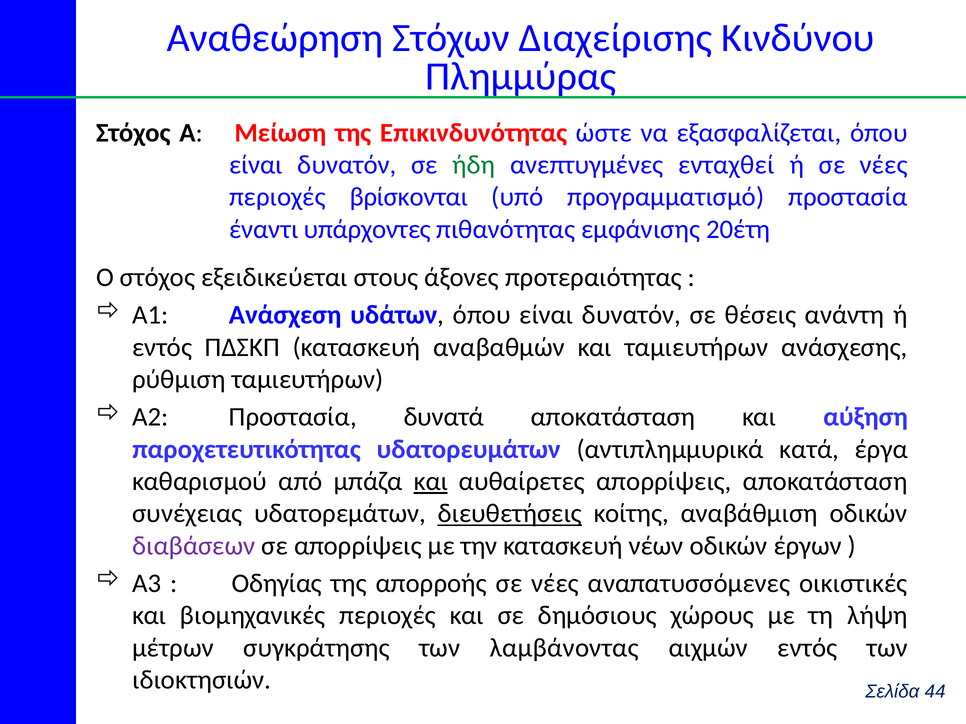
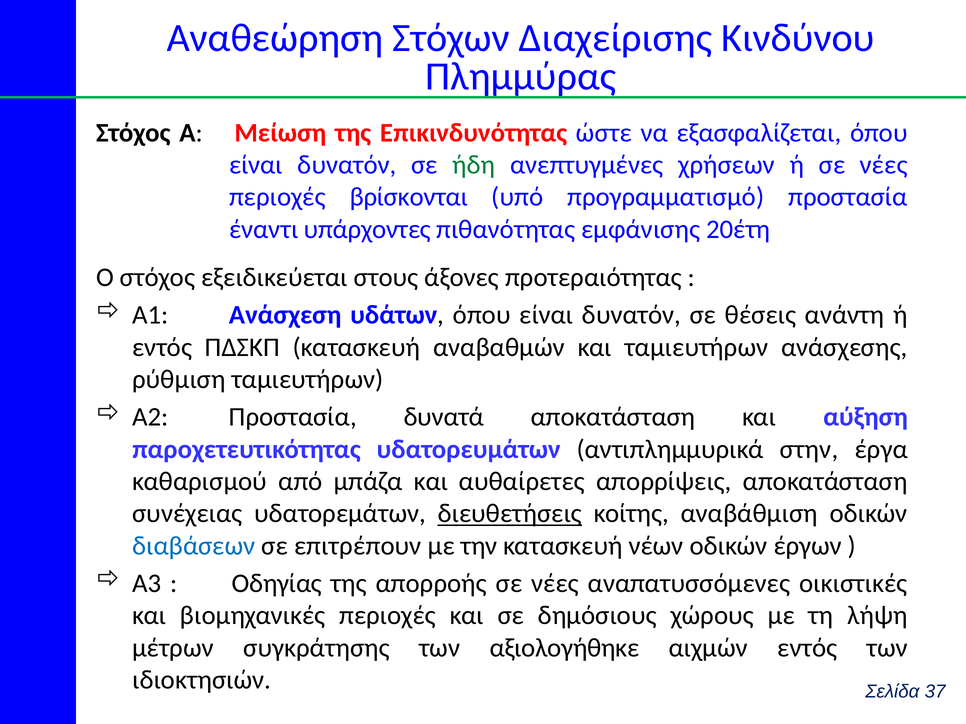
ενταχθεί: ενταχθεί -> χρήσεων (726, 165)
κατά: κατά -> στην (809, 450)
και underline: present -> none (431, 482)
διαβάσεων colour: purple -> blue (194, 546)
σε απορρίψεις: απορρίψεις -> επιτρέπουν (358, 546)
λαμβάνοντας: λαμβάνοντας -> αξιολογήθηκε (565, 648)
44: 44 -> 37 (935, 692)
